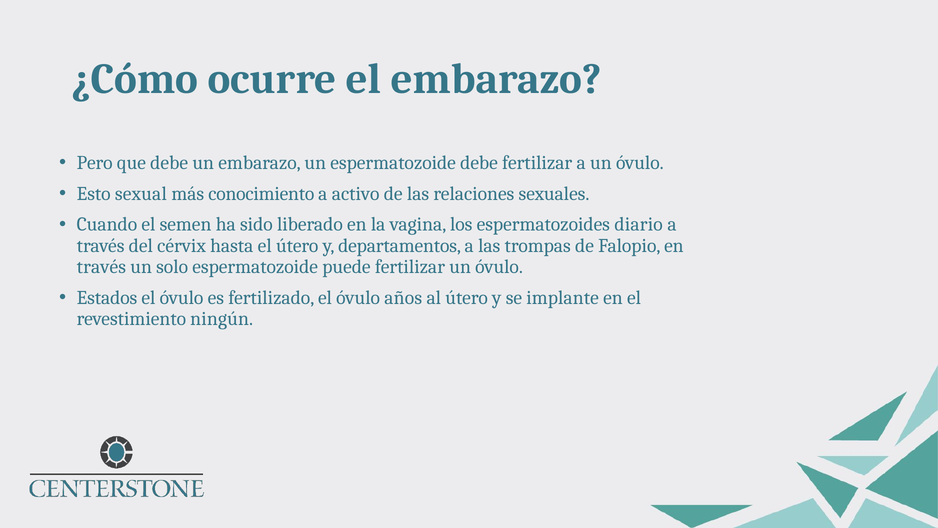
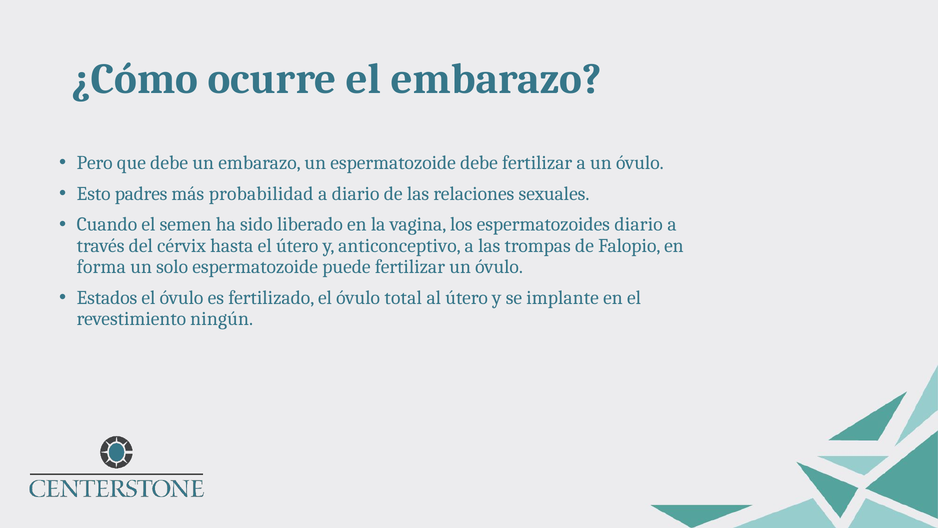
sexual: sexual -> padres (141, 193)
conocimiento: conocimiento -> probabilidad (261, 193)
a activo: activo -> diario (356, 193)
departamentos: departamentos -> anticonceptivo (399, 246)
través: través -> forma (101, 267)
años: años -> total (403, 298)
